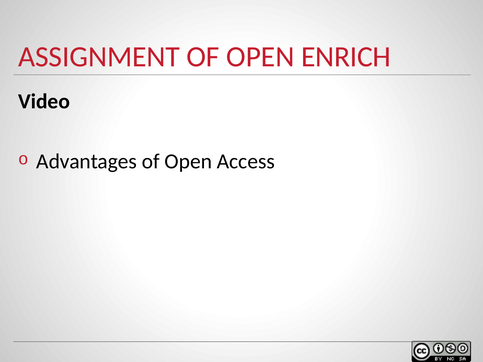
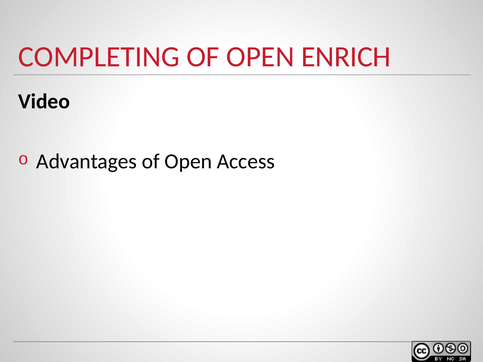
ASSIGNMENT: ASSIGNMENT -> COMPLETING (99, 57)
